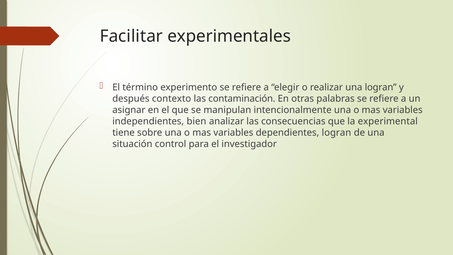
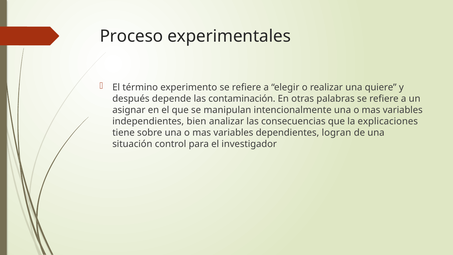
Facilitar: Facilitar -> Proceso (131, 36)
una logran: logran -> quiere (381, 87)
contexto: contexto -> depende (172, 99)
experimental: experimental -> explicaciones (388, 121)
